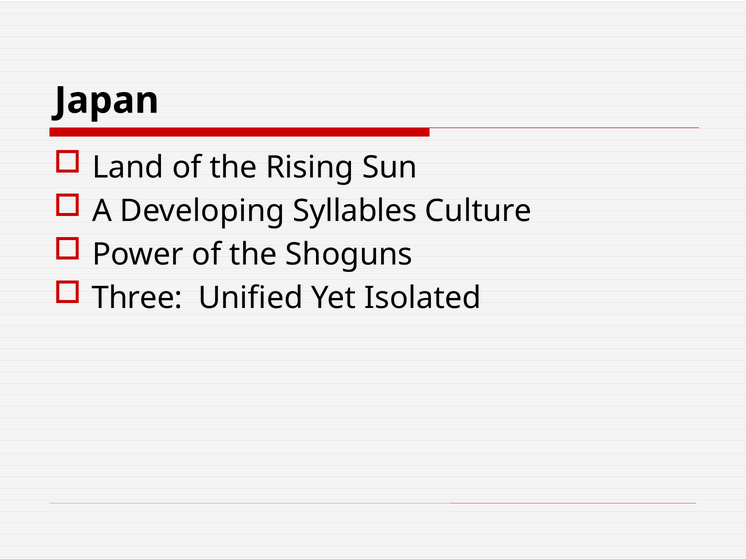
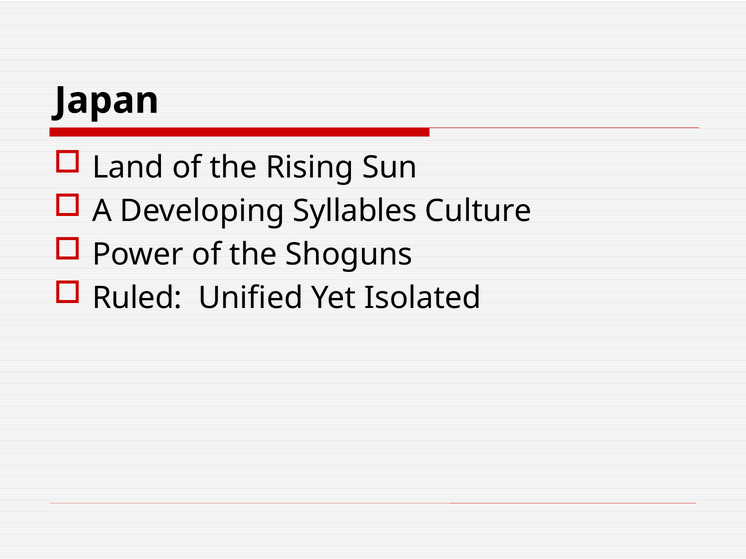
Three: Three -> Ruled (137, 298)
